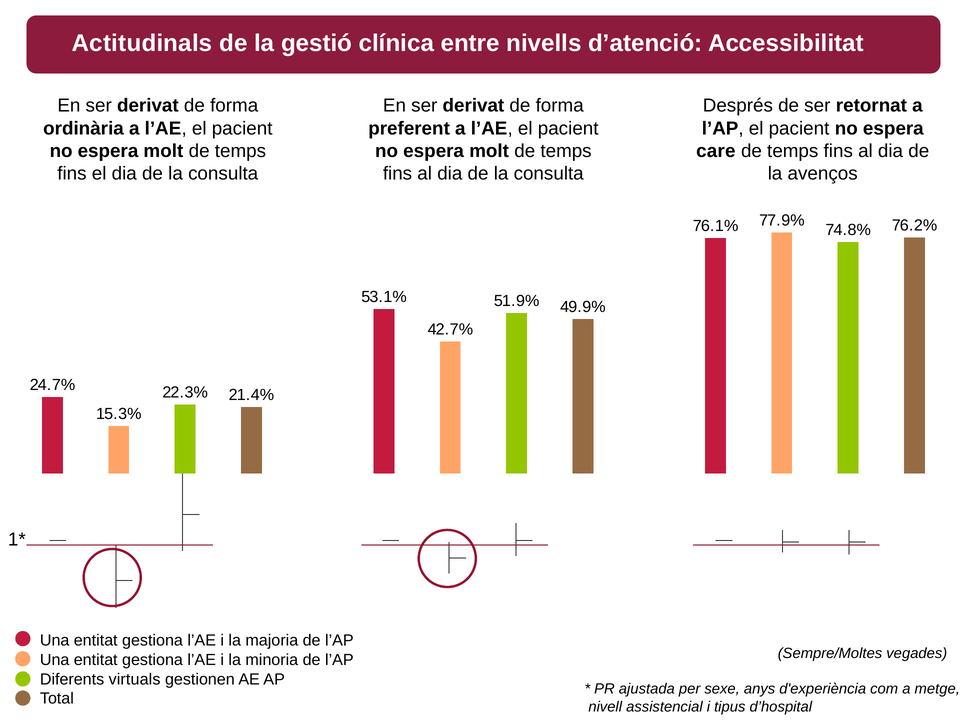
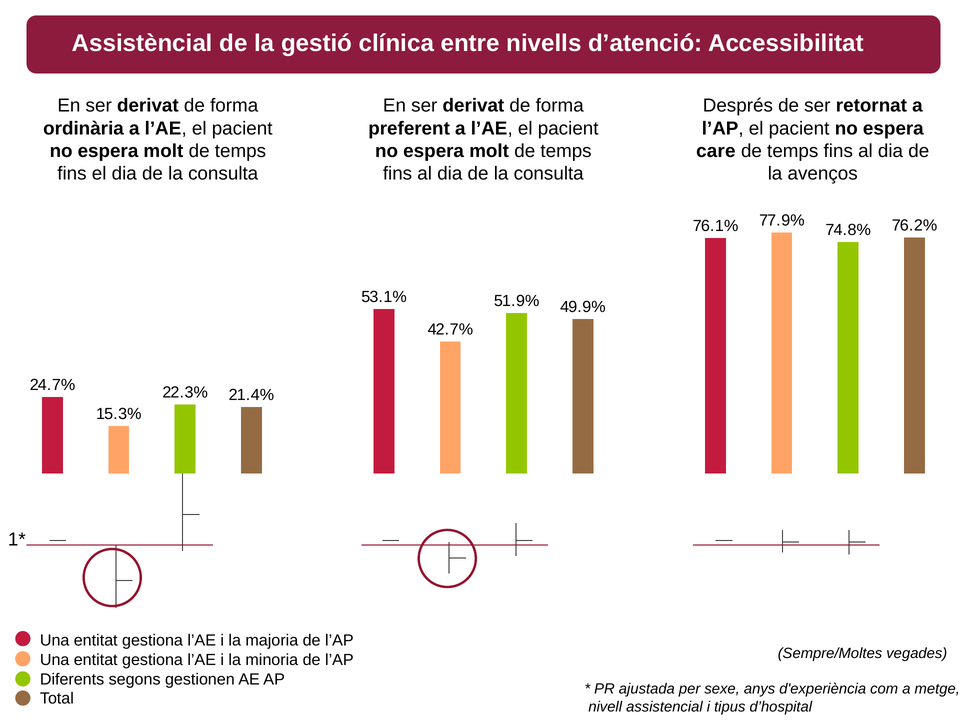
Actitudinals: Actitudinals -> Assistèncial (142, 43)
virtuals: virtuals -> segons (135, 680)
